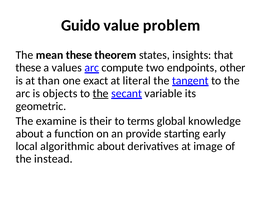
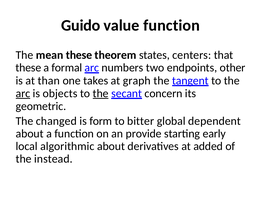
value problem: problem -> function (172, 25)
insights: insights -> centers (192, 55)
values: values -> formal (67, 68)
compute: compute -> numbers (122, 68)
exact: exact -> takes (96, 80)
literal: literal -> graph (137, 80)
arc underline: none -> present (23, 93)
variable: variable -> concern (163, 93)
examine: examine -> changed (56, 121)
their: their -> form (101, 121)
terms: terms -> bitter (141, 121)
knowledge: knowledge -> dependent (215, 121)
image: image -> added (208, 146)
